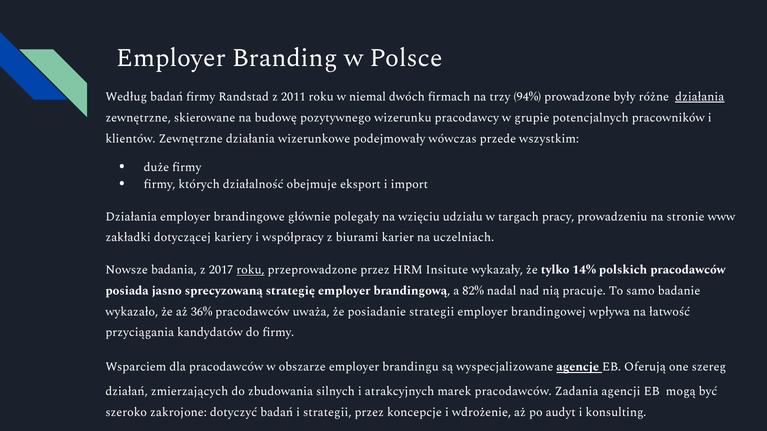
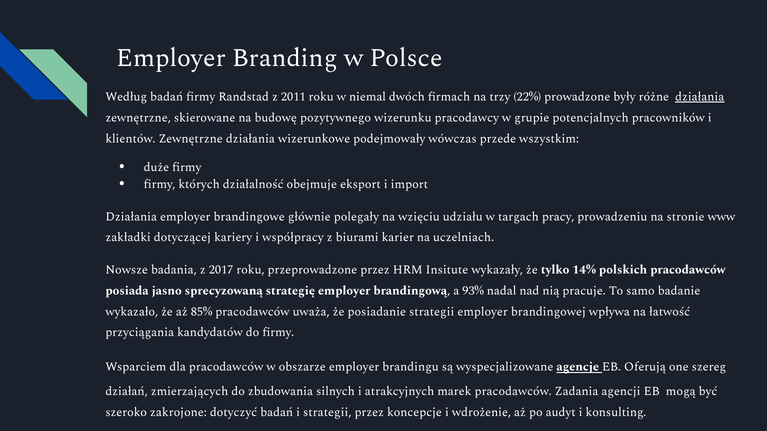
94%: 94% -> 22% (527, 97)
roku underline: present -> none (250, 270)
82%: 82% -> 93% (473, 291)
36%: 36% -> 85% (201, 312)
